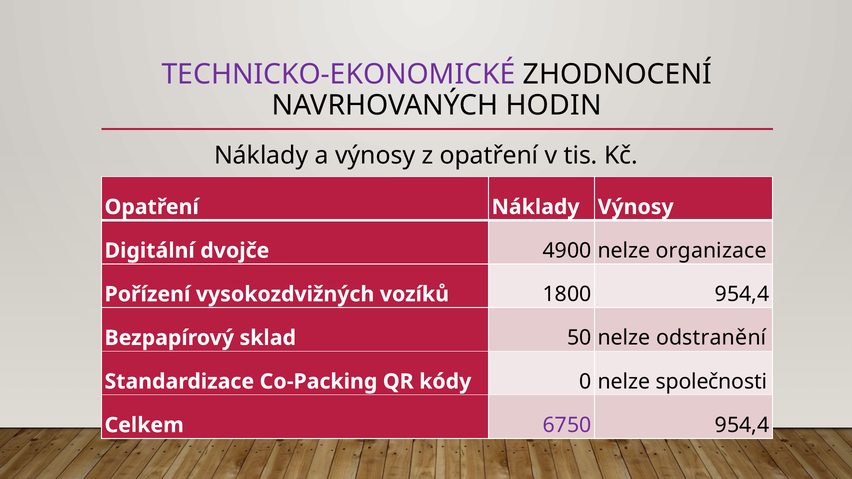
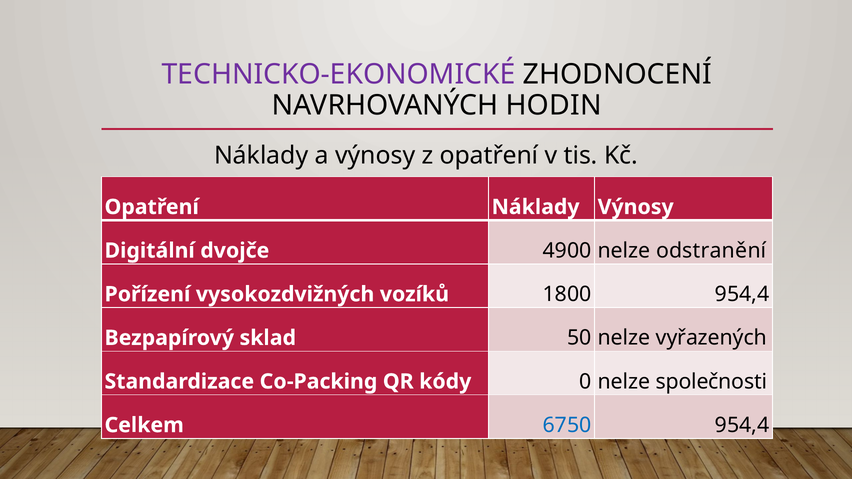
organizace: organizace -> odstranění (711, 251)
odstranění: odstranění -> vyřazených (711, 338)
6750 colour: purple -> blue (567, 425)
